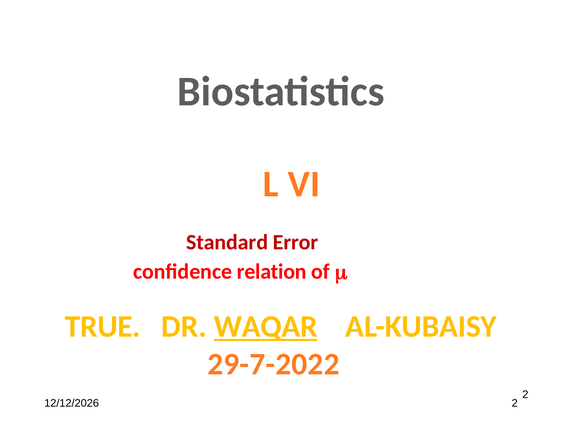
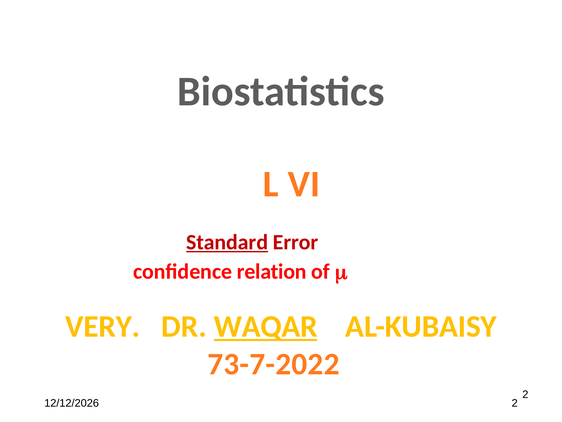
Standard underline: none -> present (227, 242)
TRUE: TRUE -> VERY (103, 326)
29-7-2022: 29-7-2022 -> 73-7-2022 (273, 364)
